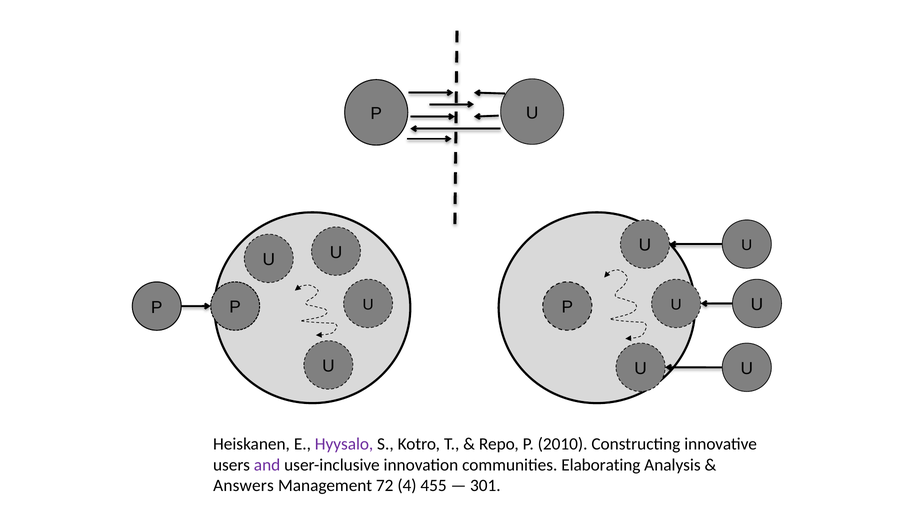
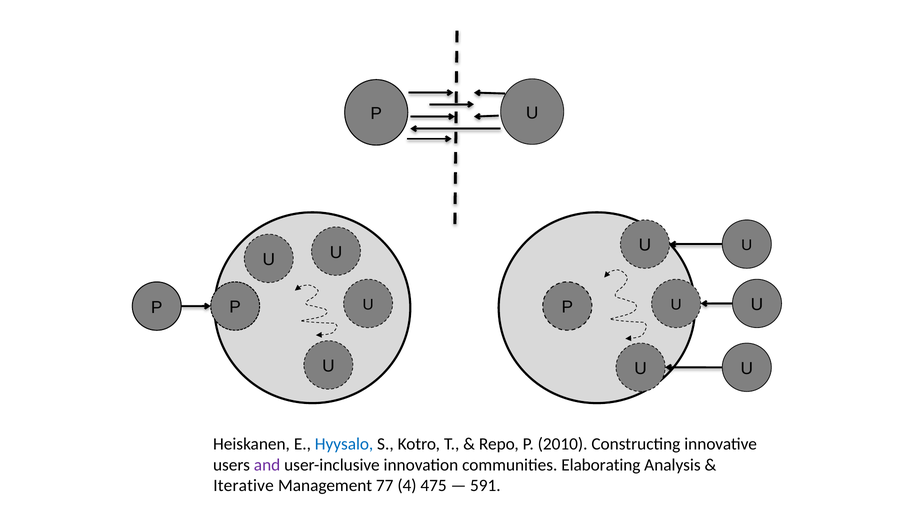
Hyysalo colour: purple -> blue (344, 444)
Answers: Answers -> Iterative (244, 485)
72: 72 -> 77 (385, 485)
455: 455 -> 475 (434, 485)
301: 301 -> 591 (485, 485)
